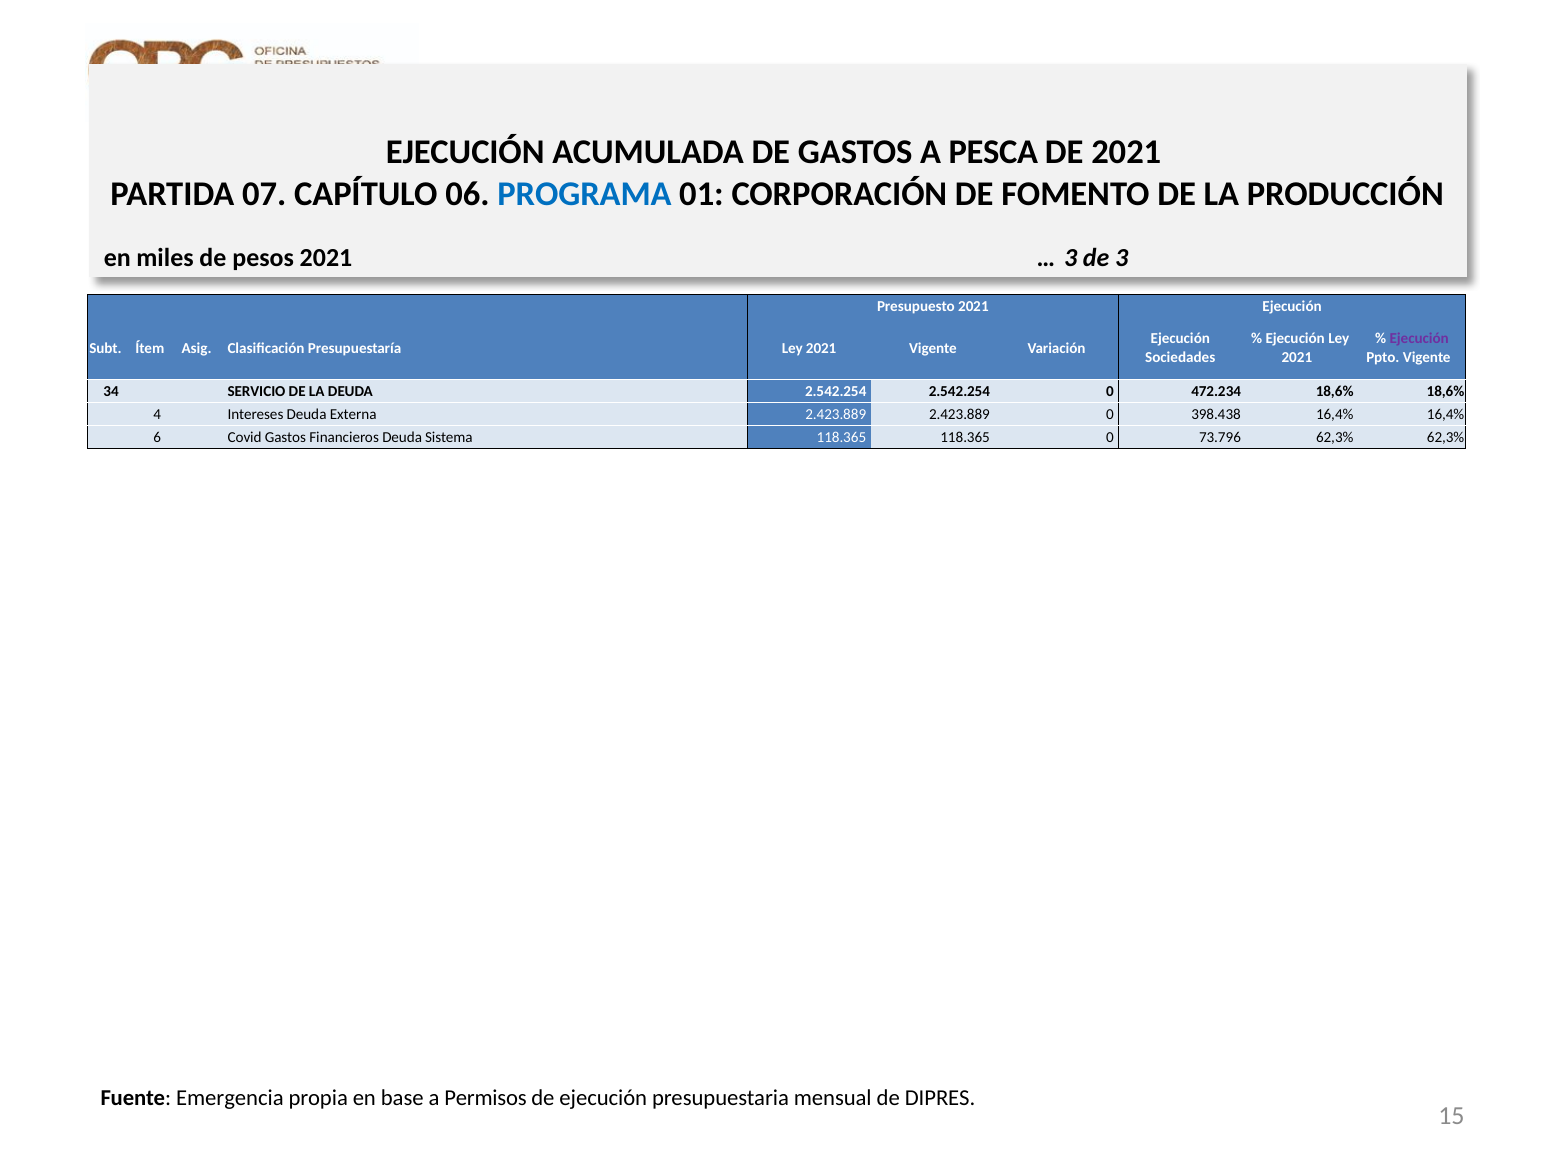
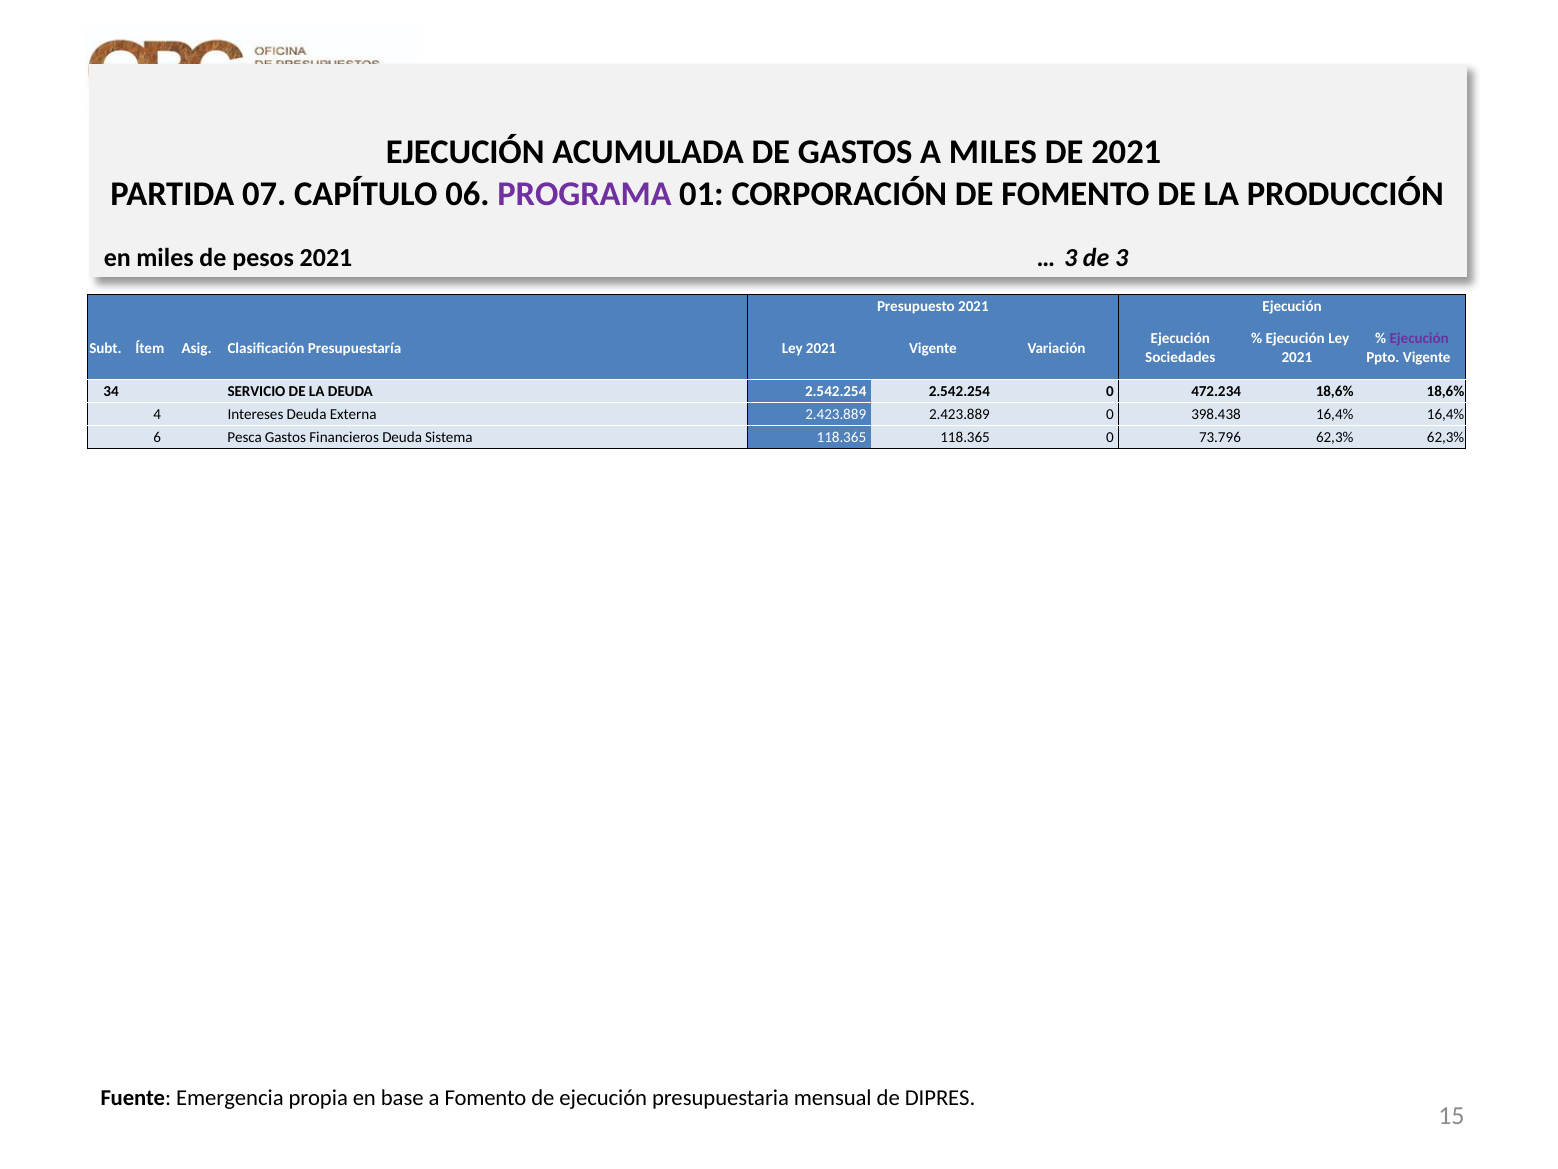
A PESCA: PESCA -> MILES (993, 152)
PROGRAMA colour: blue -> purple (585, 194)
Covid: Covid -> Pesca (245, 437)
a Permisos: Permisos -> Fomento (485, 1098)
